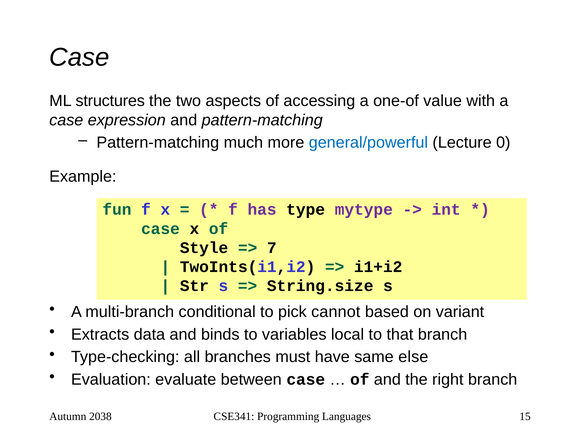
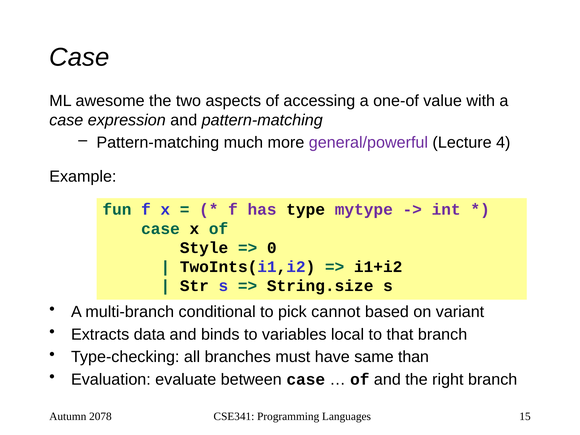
structures: structures -> awesome (110, 101)
general/powerful colour: blue -> purple (368, 143)
0: 0 -> 4 (503, 143)
7: 7 -> 0 (272, 248)
else: else -> than (414, 357)
2038: 2038 -> 2078 (100, 416)
